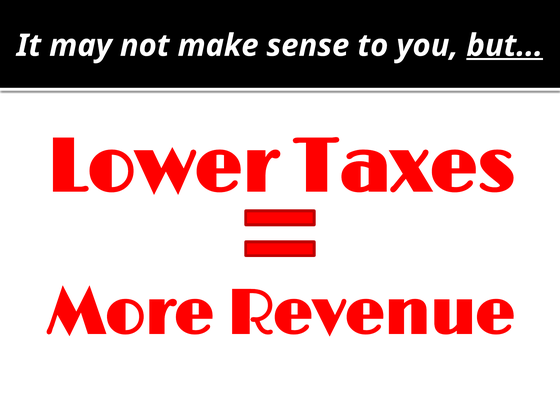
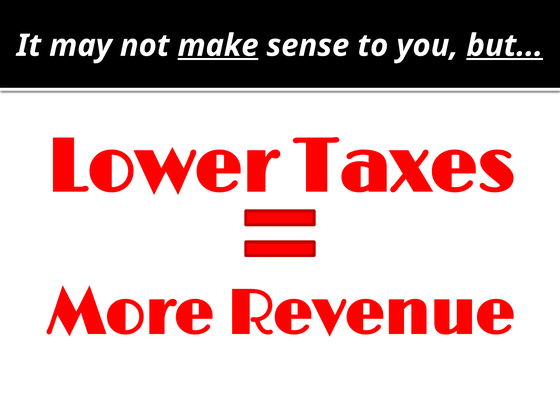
make underline: none -> present (218, 46)
